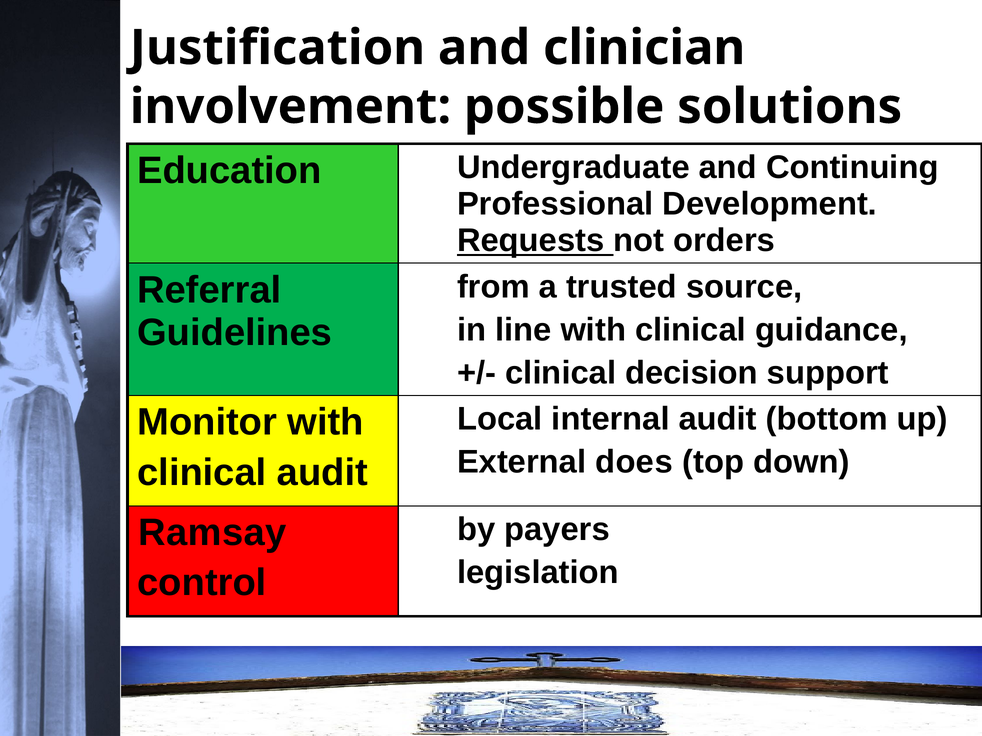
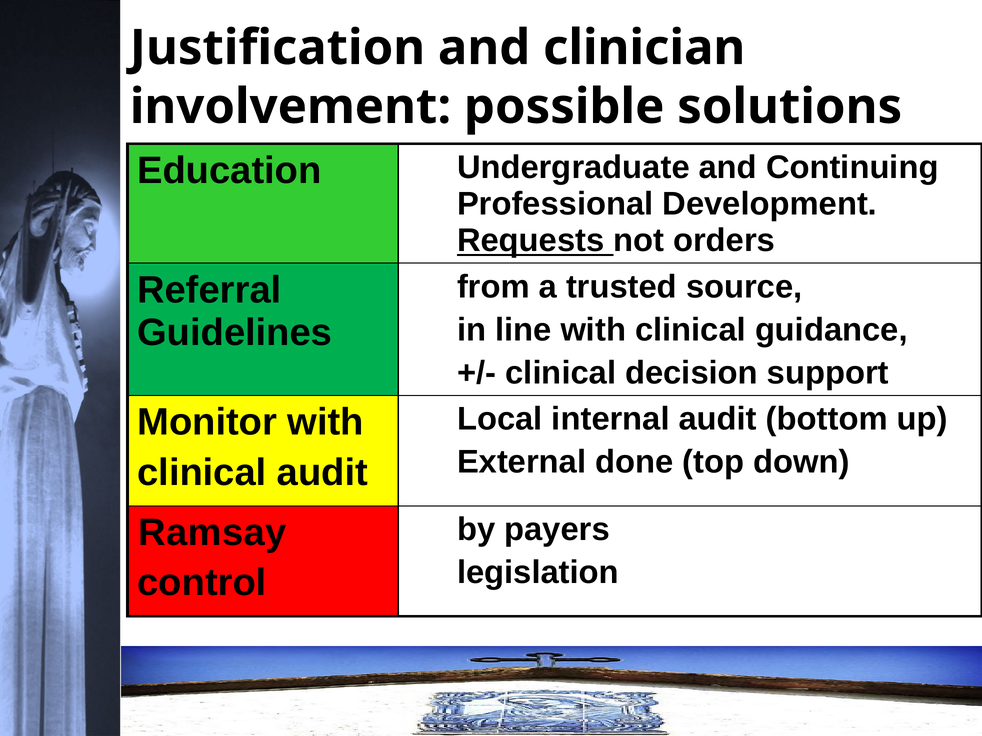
does: does -> done (634, 462)
